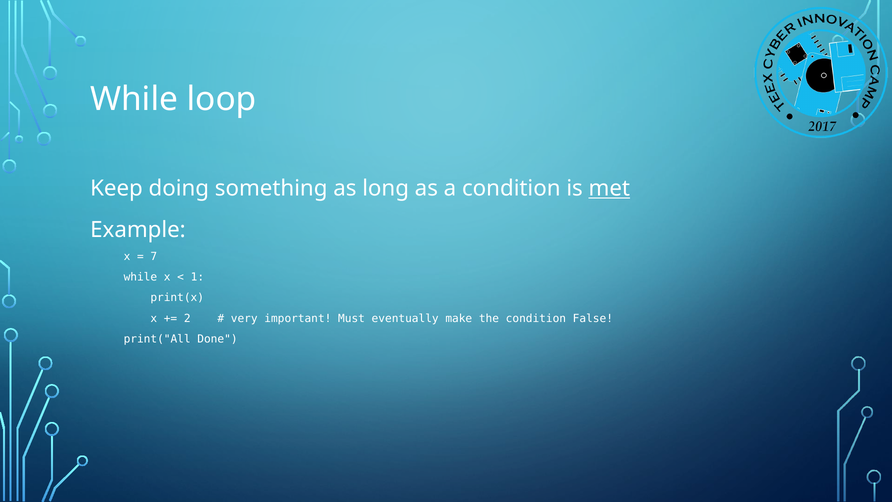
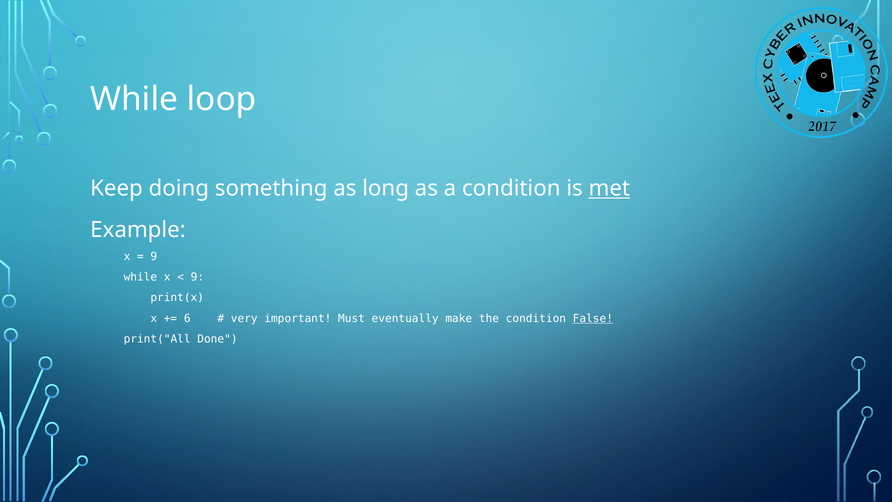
7: 7 -> 9 (154, 256)
1: 1 -> 9 (197, 277)
2: 2 -> 6 (187, 318)
False underline: none -> present (593, 318)
